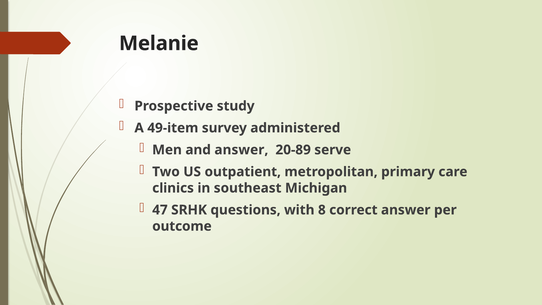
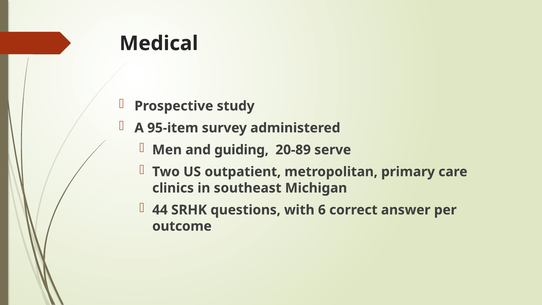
Melanie: Melanie -> Medical (159, 43)
49-item: 49-item -> 95-item (173, 128)
and answer: answer -> guiding (241, 150)
47: 47 -> 44 (160, 210)
8: 8 -> 6 (322, 210)
